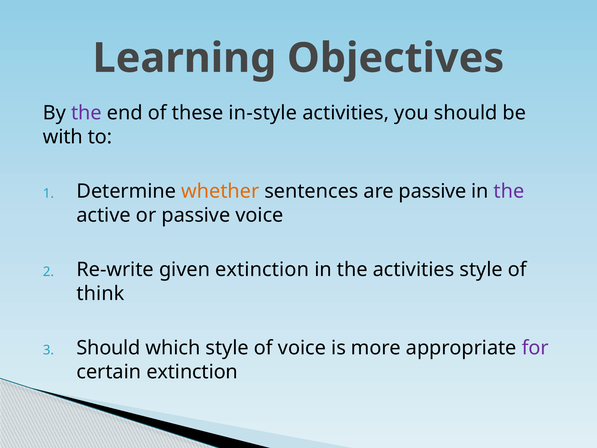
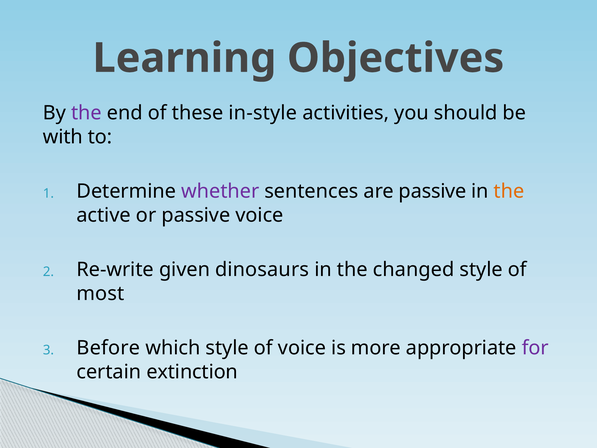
whether colour: orange -> purple (220, 191)
the colour: purple -> orange (509, 191)
given extinction: extinction -> dinosaurs (262, 270)
the activities: activities -> changed (414, 270)
think: think -> most (100, 293)
Should: Should -> Before (108, 348)
